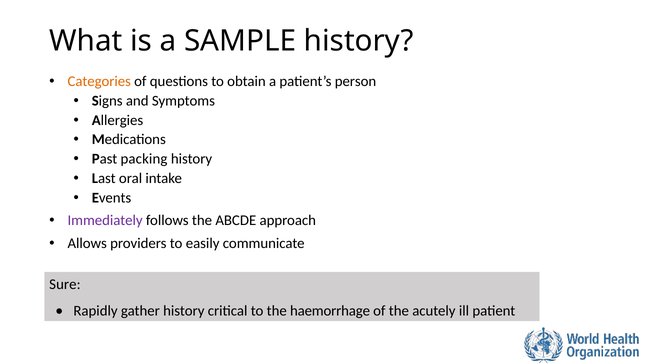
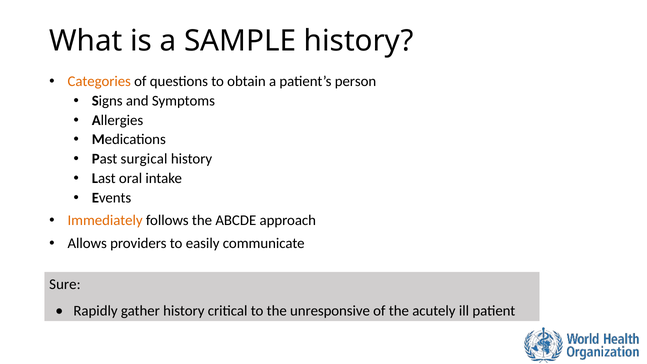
packing: packing -> surgical (144, 159)
Immediately colour: purple -> orange (105, 220)
haemorrhage: haemorrhage -> unresponsive (330, 311)
